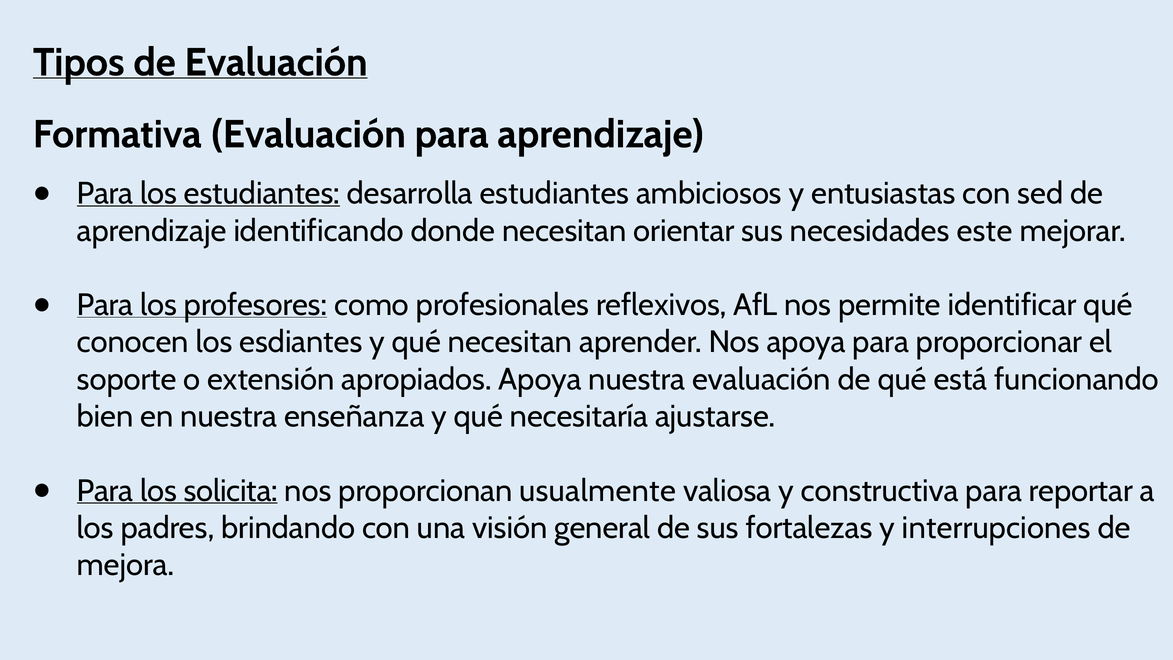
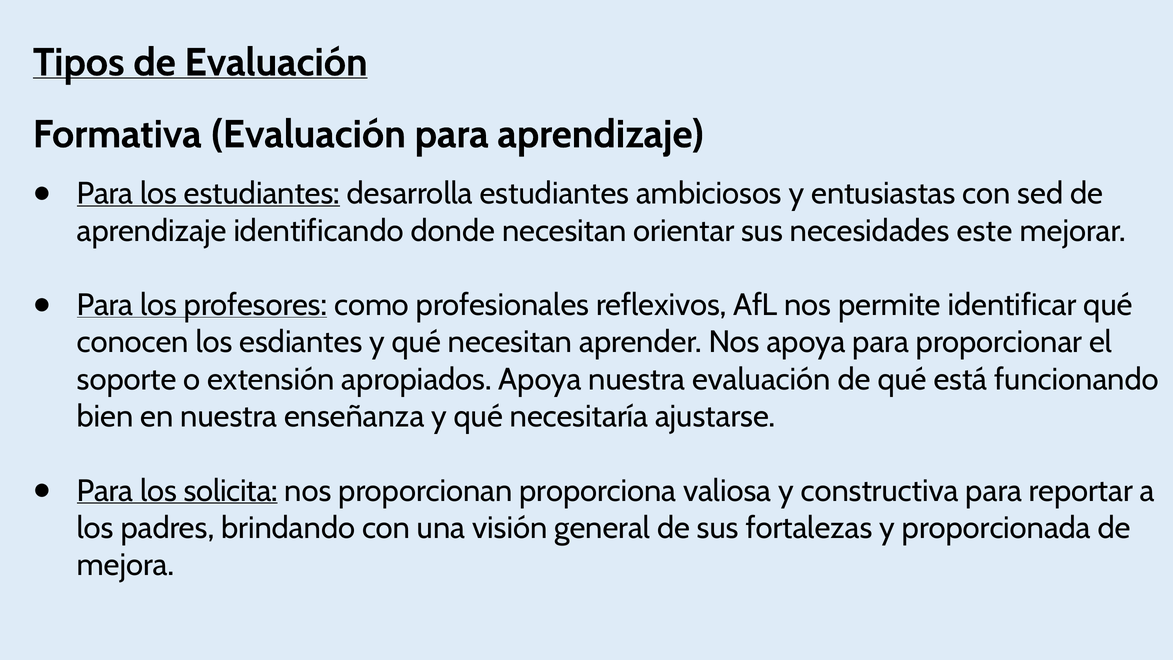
usualmente: usualmente -> proporciona (598, 491)
interrupciones: interrupciones -> proporcionada (996, 528)
